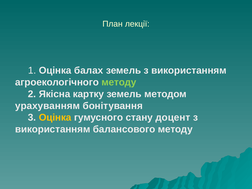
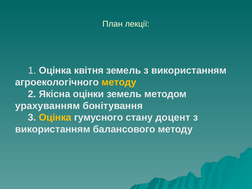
балах: балах -> квітня (89, 70)
методу colour: light green -> yellow (119, 82)
картку: картку -> оцінки (88, 94)
